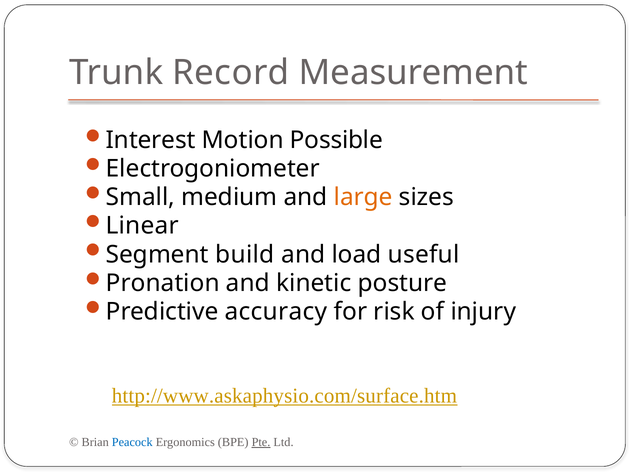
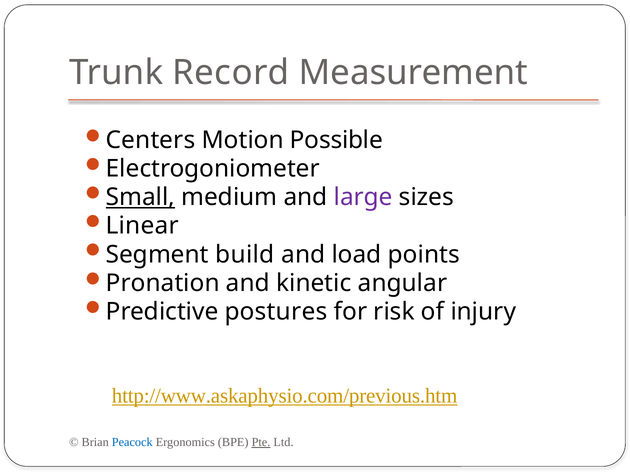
Interest: Interest -> Centers (151, 140)
Small underline: none -> present (140, 197)
large colour: orange -> purple (363, 197)
useful: useful -> points (424, 254)
posture: posture -> angular (402, 283)
accuracy: accuracy -> postures (276, 311)
http://www.askaphysio.com/surface.htm: http://www.askaphysio.com/surface.htm -> http://www.askaphysio.com/previous.htm (285, 395)
